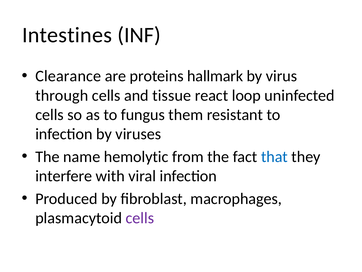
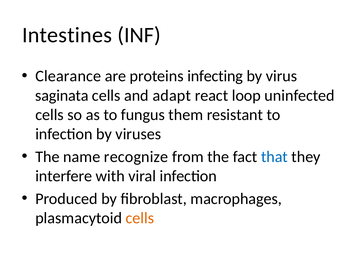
hallmark: hallmark -> infecting (215, 76)
through: through -> saginata (62, 95)
tissue: tissue -> adapt (172, 95)
hemolytic: hemolytic -> recognize (136, 156)
cells colour: purple -> orange (140, 218)
